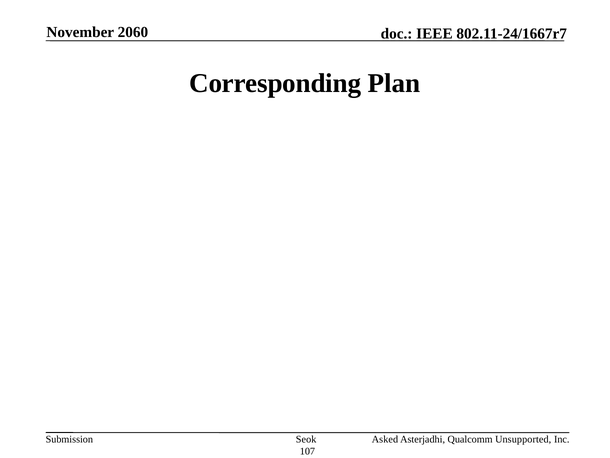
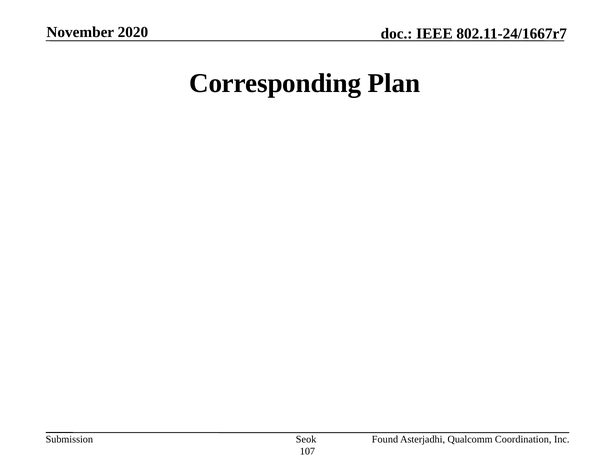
2060: 2060 -> 2020 (133, 32)
Asked: Asked -> Found (385, 439)
Unsupported: Unsupported -> Coordination (523, 439)
